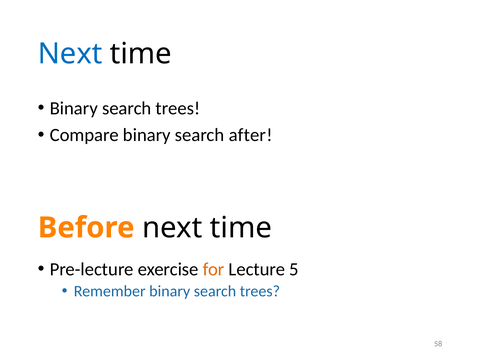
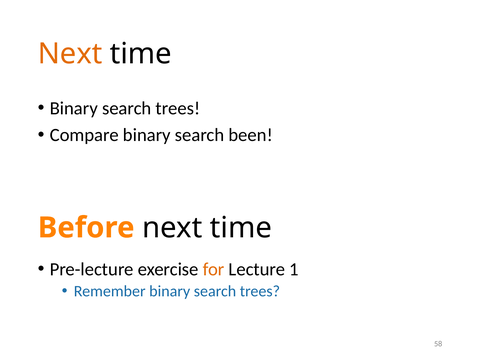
Next colour: blue -> orange (70, 54)
after: after -> been (251, 135)
5: 5 -> 1 (294, 269)
